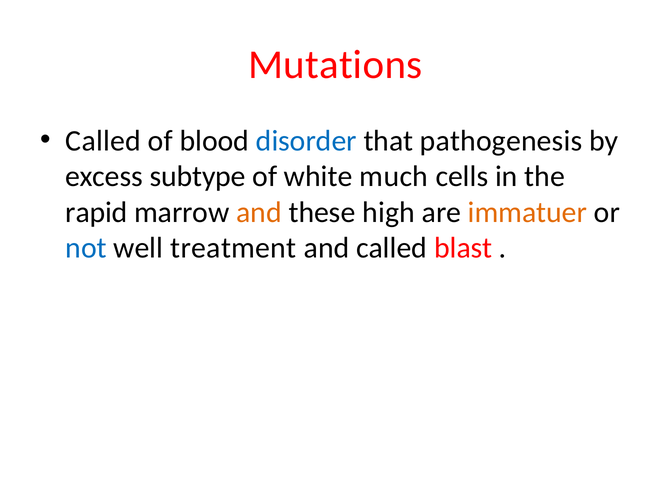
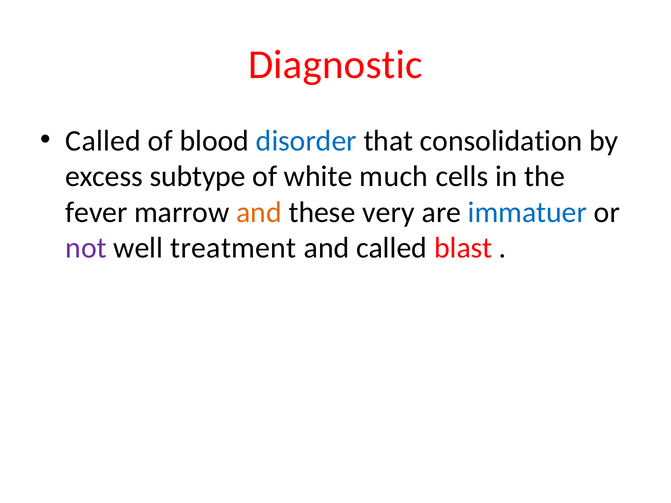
Mutations: Mutations -> Diagnostic (335, 65)
pathogenesis: pathogenesis -> consolidation (501, 141)
rapid: rapid -> fever (96, 212)
high: high -> very (389, 212)
immatuer colour: orange -> blue (527, 212)
not colour: blue -> purple (86, 248)
